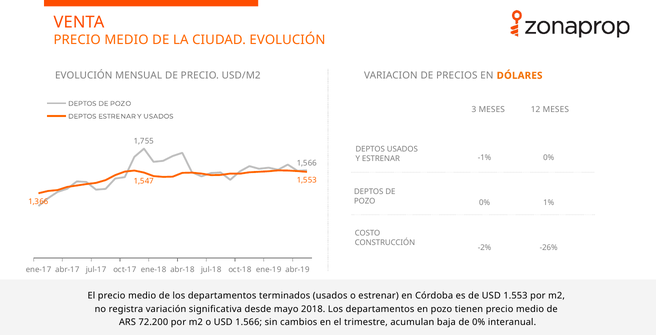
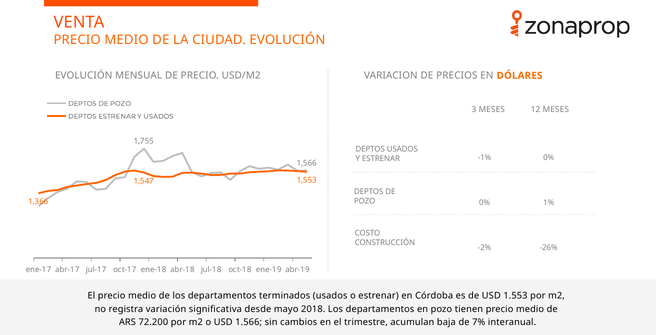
de 0%: 0% -> 7% (479, 322)
